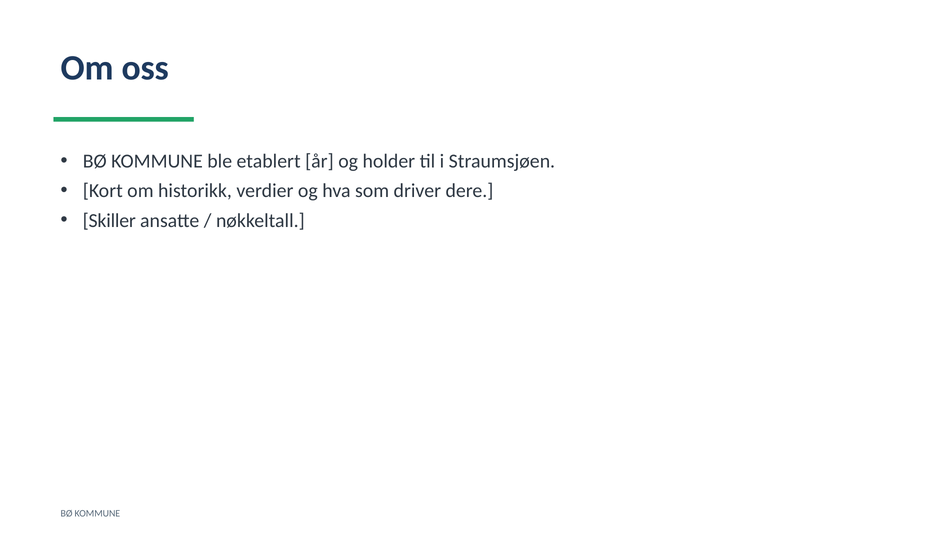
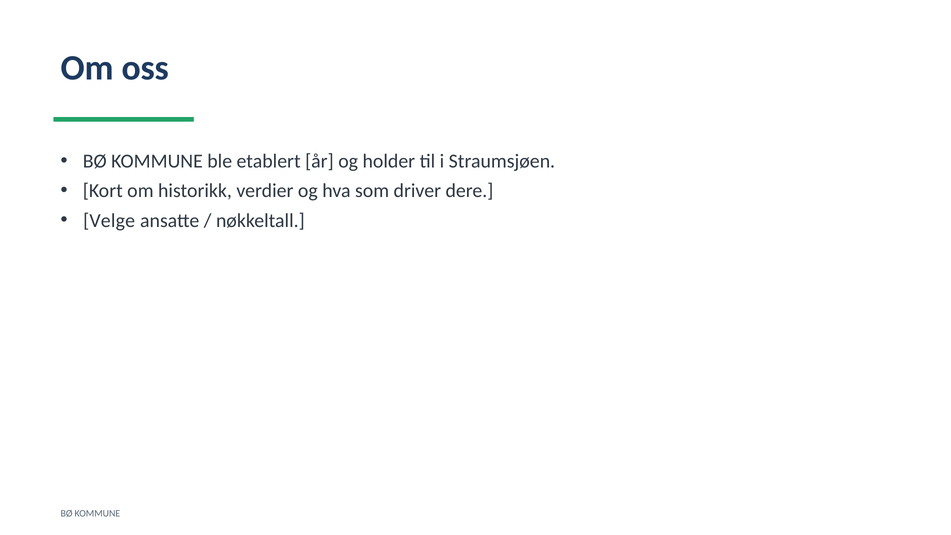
Skiller: Skiller -> Velge (109, 221)
